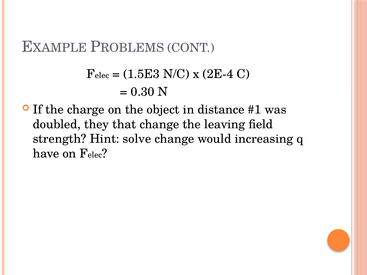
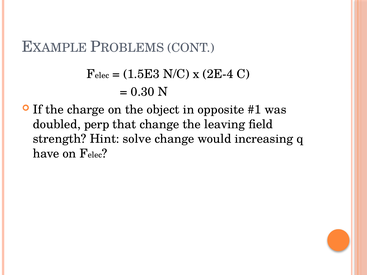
distance: distance -> opposite (221, 110)
they: they -> perp (97, 124)
